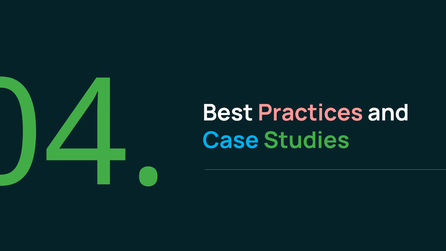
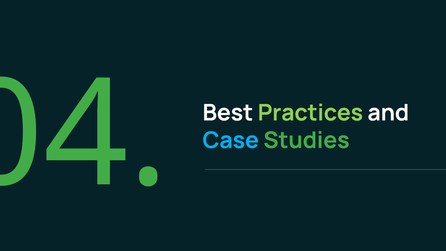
Practices colour: pink -> light green (310, 113)
